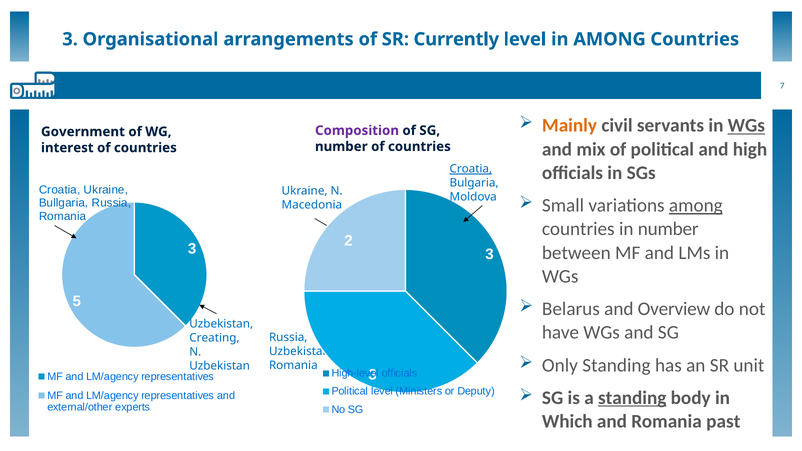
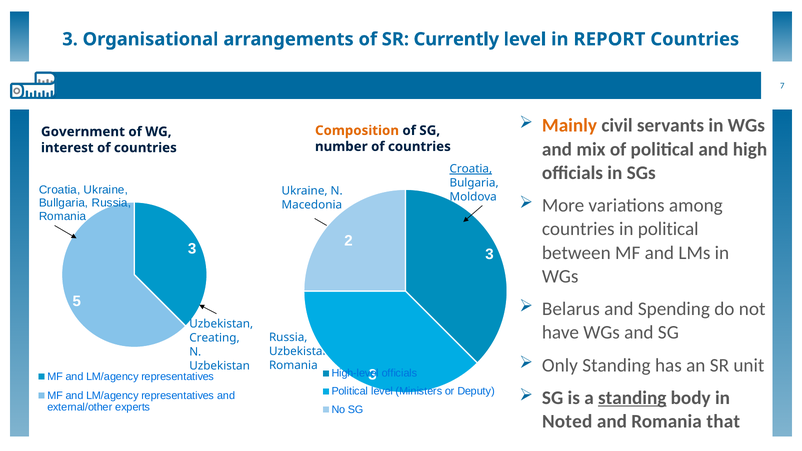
in AMONG: AMONG -> REPORT (609, 39)
WGs underline: present -> none (746, 126)
Composition colour: purple -> orange (357, 131)
Small: Small -> More (563, 206)
among underline: present -> none (696, 206)
in number: number -> political (668, 229)
Overview: Overview -> Spending (674, 309)
Which: Which -> Noted (567, 422)
past: past -> that (723, 422)
